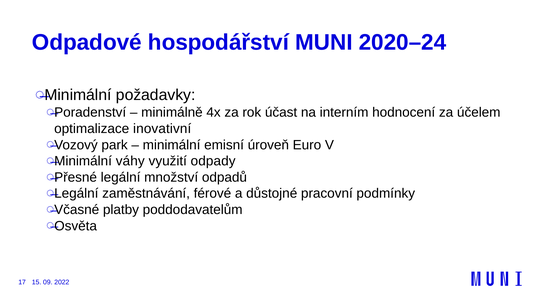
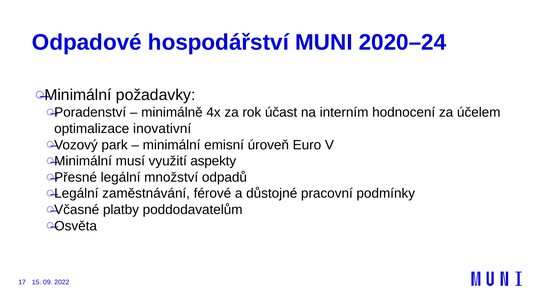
váhy: váhy -> musí (130, 161)
odpady: odpady -> aspekty (213, 161)
